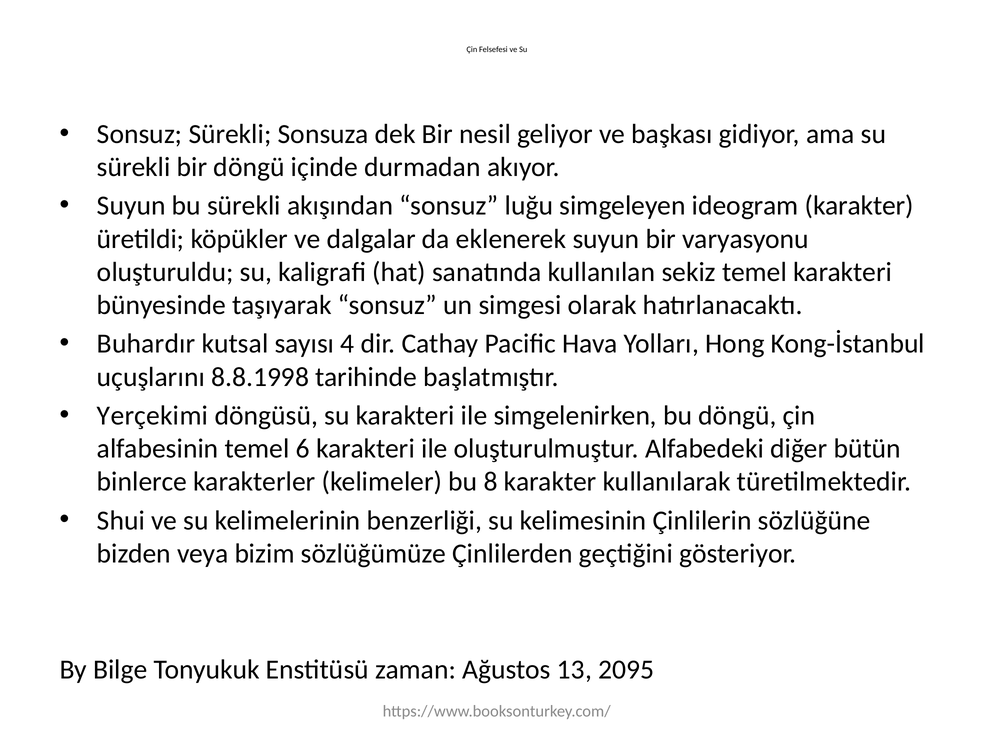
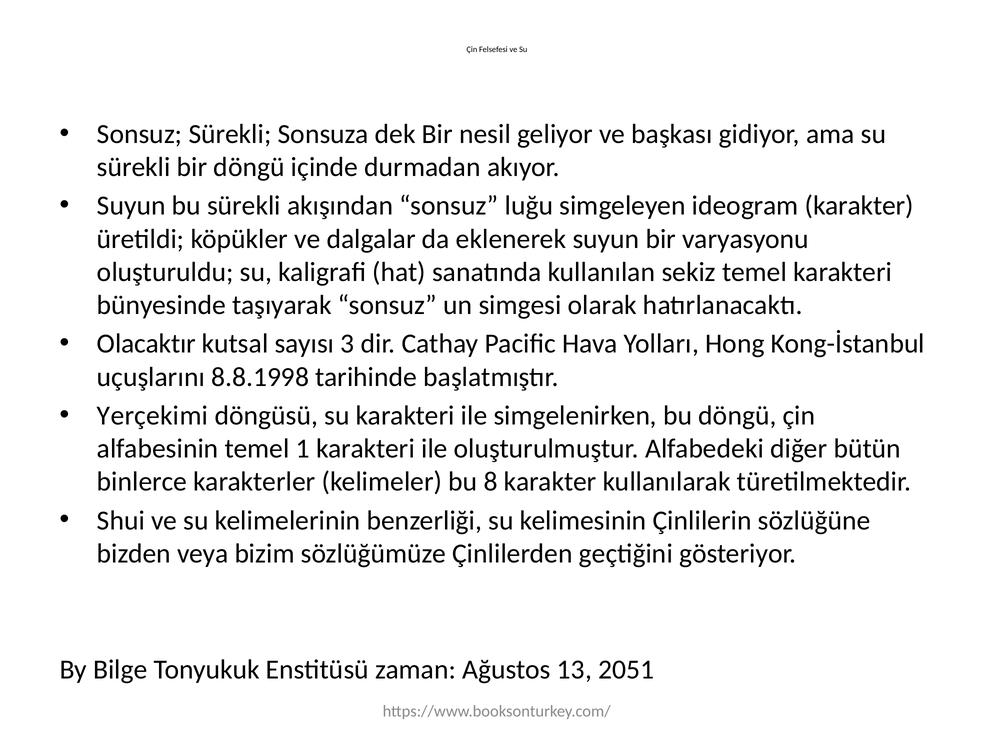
Buhardır: Buhardır -> Olacaktır (146, 344)
4: 4 -> 3 (347, 344)
6: 6 -> 1 (303, 449)
2095: 2095 -> 2051 (626, 670)
